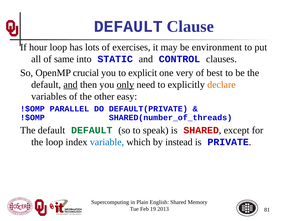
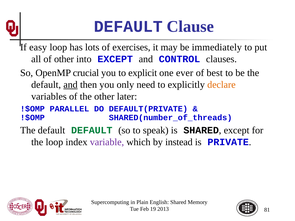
hour: hour -> easy (38, 47)
environment: environment -> immediately (217, 47)
of same: same -> other (64, 59)
into STATIC: STATIC -> EXCEPT (115, 59)
very: very -> ever (185, 73)
only underline: present -> none (125, 85)
easy: easy -> later (127, 97)
SHARED colour: red -> black (201, 130)
variable colour: blue -> purple (107, 142)
